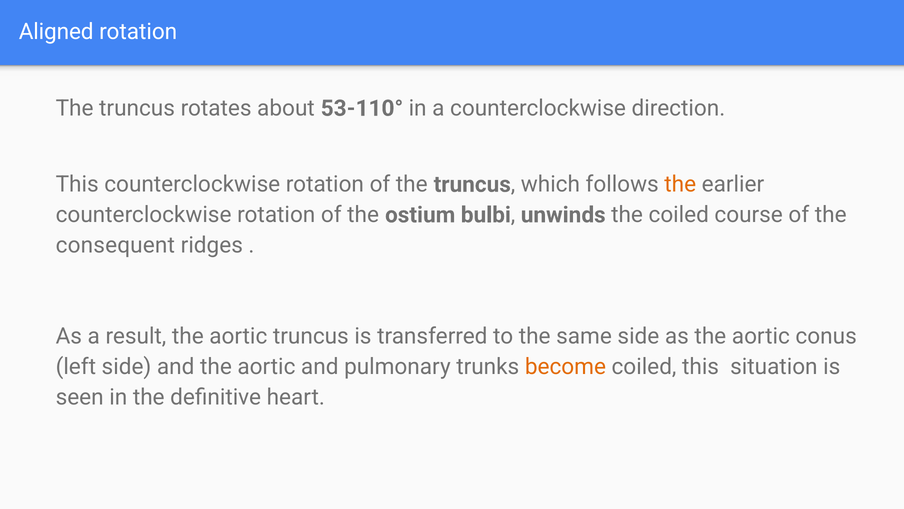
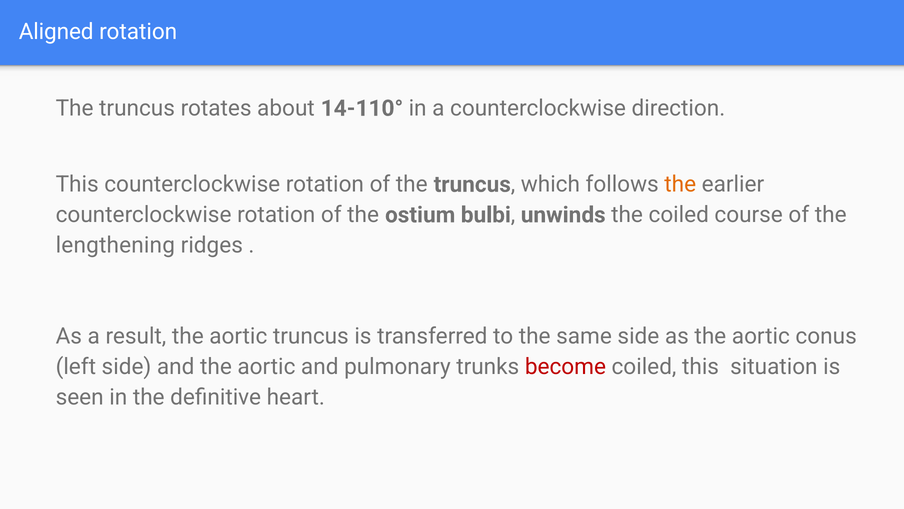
53-110°: 53-110° -> 14-110° (362, 108)
consequent: consequent -> lengthening (115, 245)
become colour: orange -> red (565, 367)
